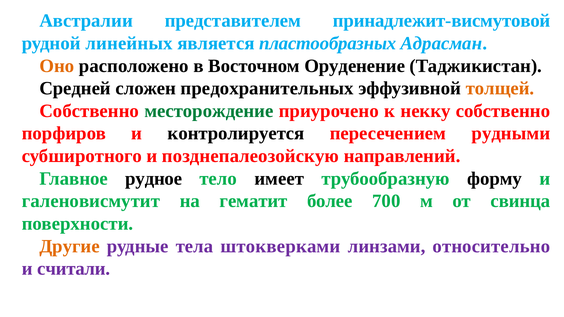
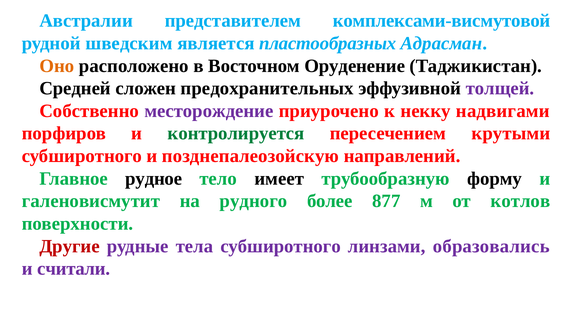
принадлежит-висмутовой: принадлежит-висмутовой -> комплексами-висмутовой (442, 21)
линейных: линейных -> шведским (129, 43)
толщей colour: orange -> purple (500, 88)
месторождение colour: green -> purple (209, 111)
некку собственно: собственно -> надвигами (503, 111)
контролируется colour: black -> green (236, 134)
рудными: рудными -> крутыми (511, 134)
гематит: гематит -> рудного (253, 201)
700: 700 -> 877 (386, 201)
свинца: свинца -> котлов (520, 201)
Другие colour: orange -> red (70, 246)
тела штокверками: штокверками -> субширотного (281, 246)
относительно: относительно -> образовались (491, 246)
